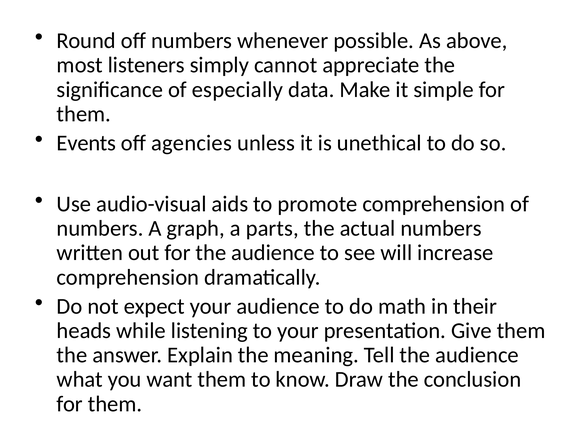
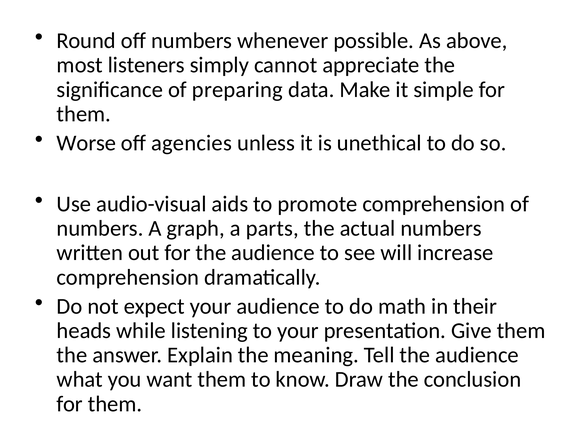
especially: especially -> preparing (237, 90)
Events: Events -> Worse (86, 143)
